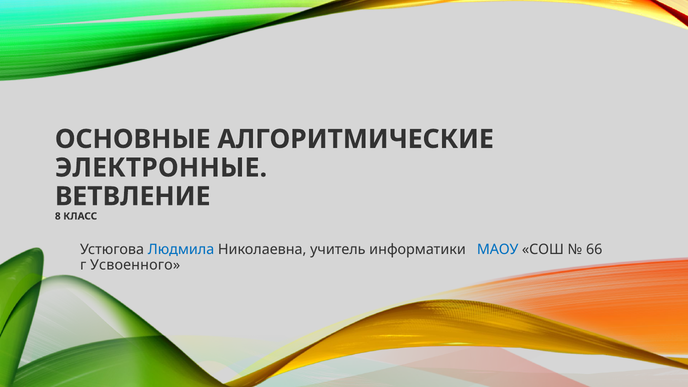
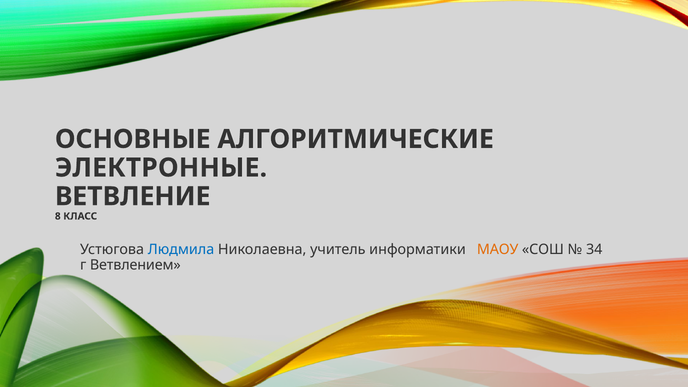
МАОУ colour: blue -> orange (498, 250)
66: 66 -> 34 (594, 250)
Усвоенного: Усвоенного -> Ветвлением (135, 265)
